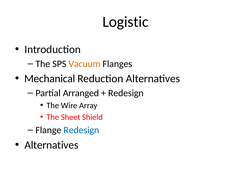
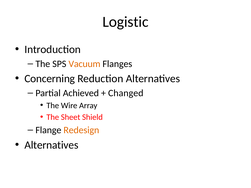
Mechanical: Mechanical -> Concerning (50, 79)
Arranged: Arranged -> Achieved (81, 93)
Redesign: Redesign -> Changed (126, 93)
Redesign colour: blue -> orange (81, 130)
